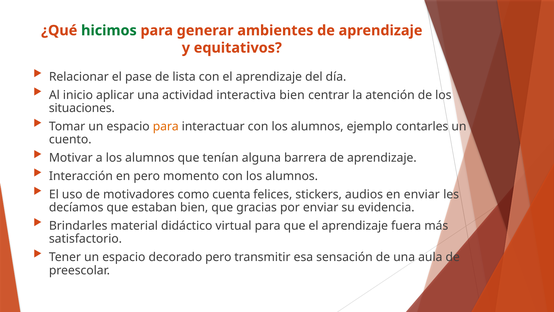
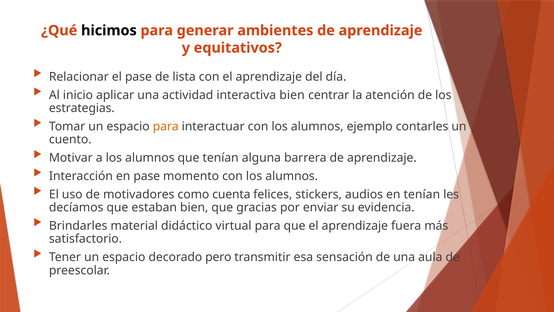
hicimos colour: green -> black (109, 30)
situaciones: situaciones -> estrategias (82, 108)
en pero: pero -> pase (147, 176)
en enviar: enviar -> tenían (422, 194)
